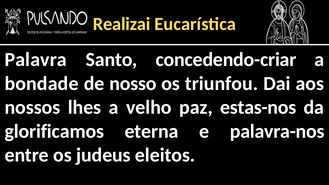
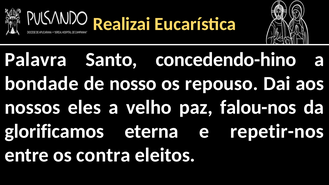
concedendo-criar: concedendo-criar -> concedendo-hino (226, 60)
triunfou: triunfou -> repouso (222, 84)
lhes: lhes -> eles (84, 107)
estas-nos: estas-nos -> falou-nos (258, 107)
palavra-nos: palavra-nos -> repetir-nos (277, 131)
judeus: judeus -> contra (103, 155)
